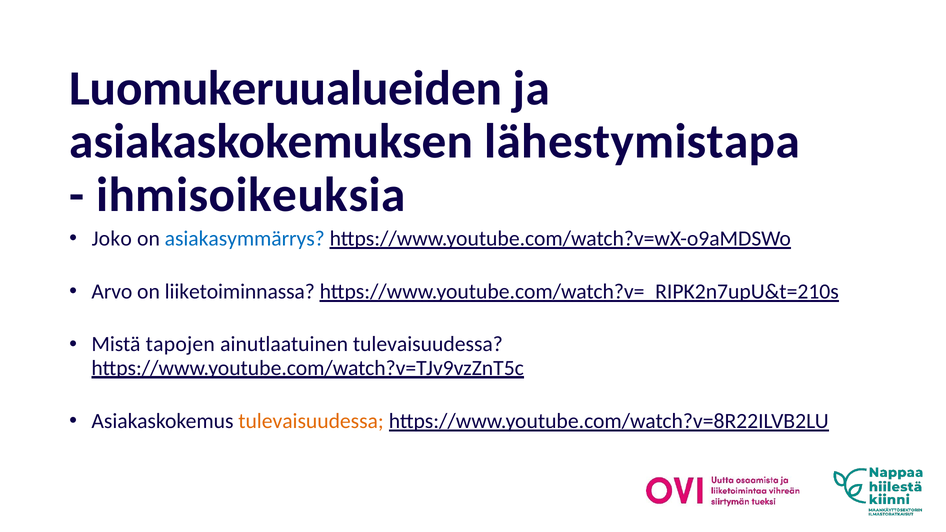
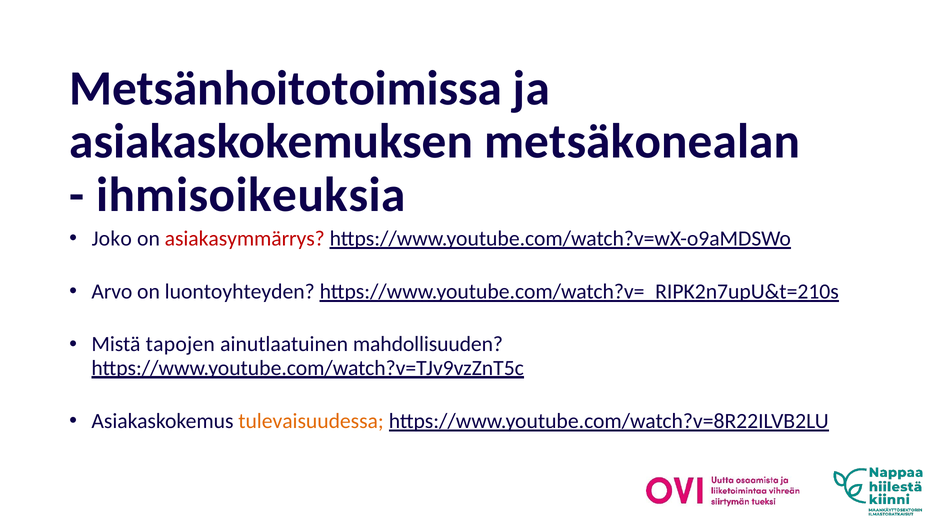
Luomukeruualueiden: Luomukeruualueiden -> Metsänhoitotoimissa (286, 89)
lähestymistapa: lähestymistapa -> metsäkonealan (642, 142)
asiakasymmärrys colour: blue -> red (245, 239)
liiketoiminnassa: liiketoiminnassa -> luontoyhteyden (240, 292)
ainutlaatuinen tulevaisuudessa: tulevaisuudessa -> mahdollisuuden (428, 344)
